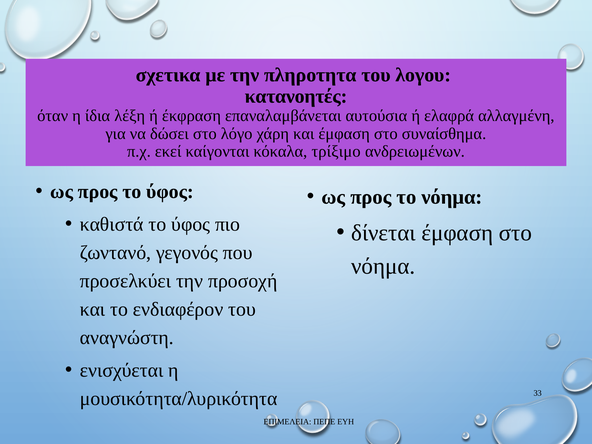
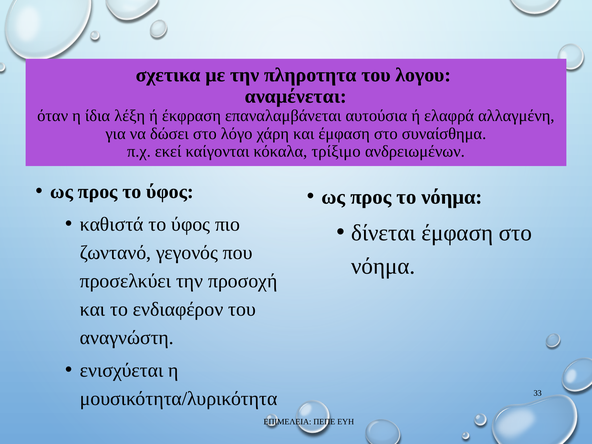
κατανοητές: κατανοητές -> αναμένεται (296, 96)
